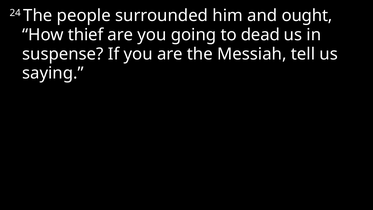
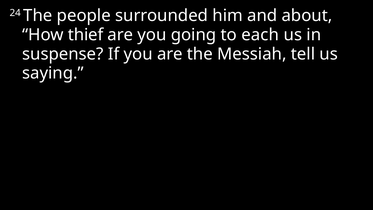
ought: ought -> about (307, 16)
dead: dead -> each (260, 35)
